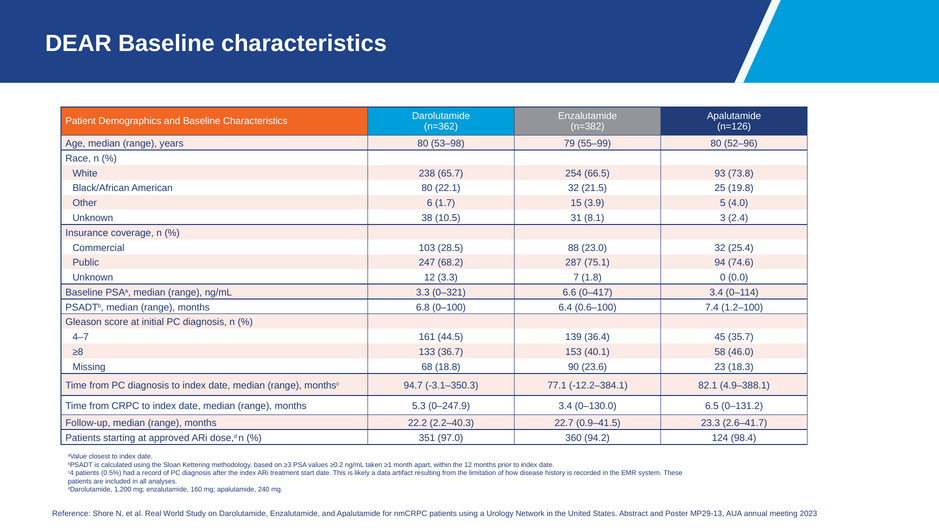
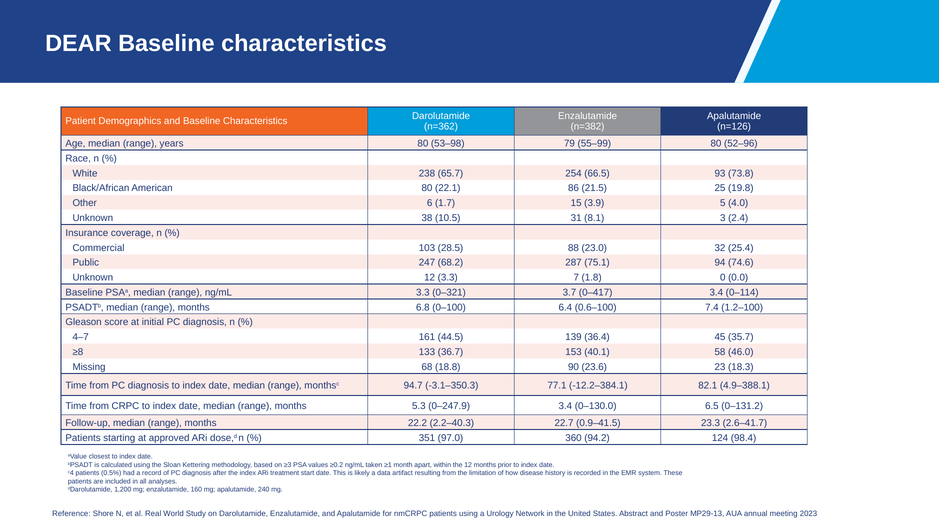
22.1 32: 32 -> 86 (573, 188)
6.6: 6.6 -> 3.7 (569, 293)
